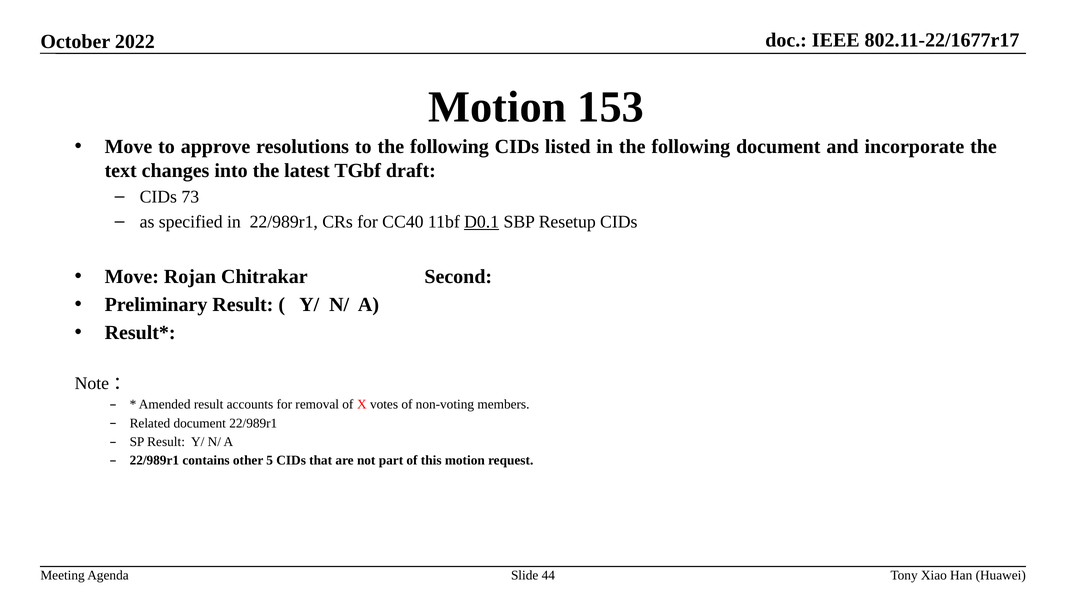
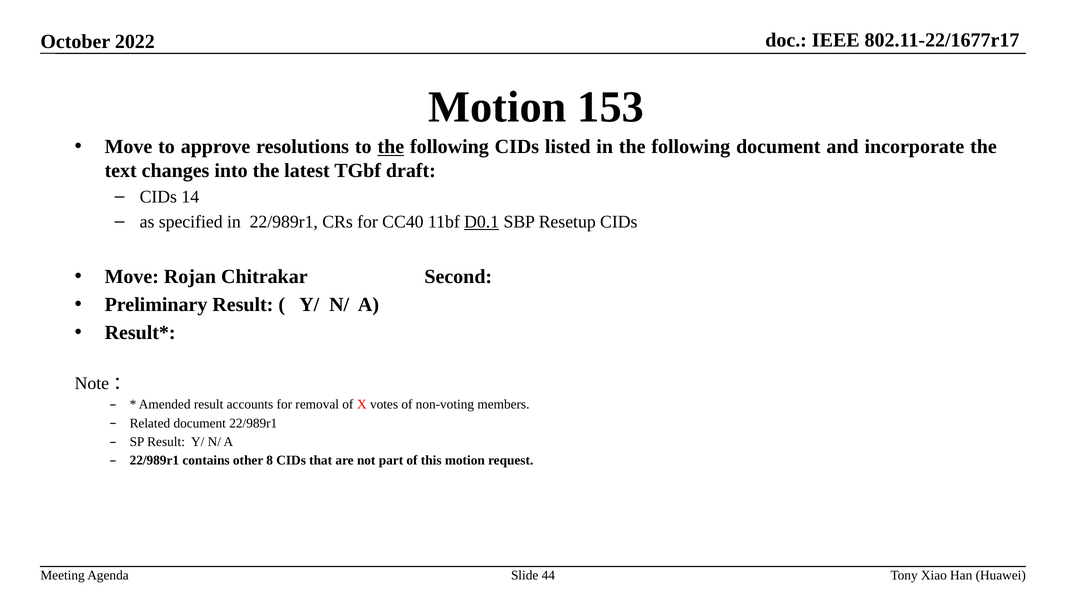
the underline: none -> present (391, 147)
73: 73 -> 14 (190, 197)
5: 5 -> 8 (270, 460)
